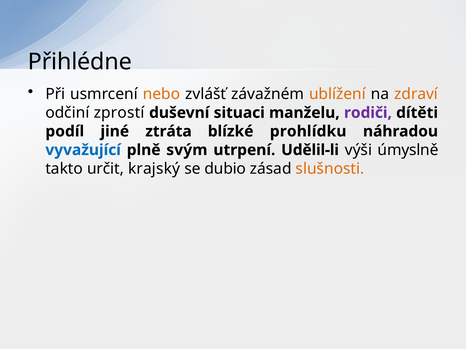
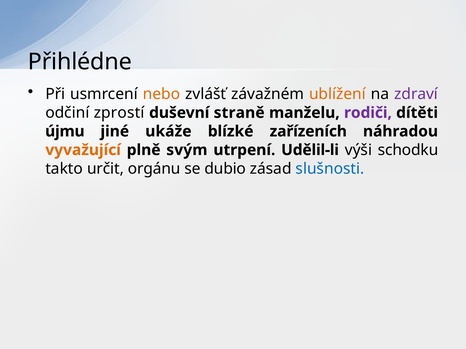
zdraví colour: orange -> purple (416, 94)
situaci: situaci -> straně (239, 113)
podíl: podíl -> újmu (65, 132)
ztráta: ztráta -> ukáže (168, 132)
prohlídku: prohlídku -> zařízeních (308, 132)
vyvažující colour: blue -> orange (83, 150)
úmyslně: úmyslně -> schodku (408, 150)
krajský: krajský -> orgánu (154, 169)
slušnosti colour: orange -> blue (330, 169)
